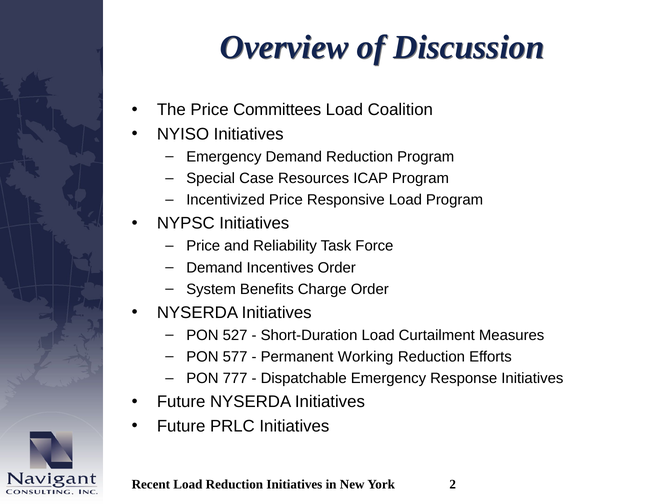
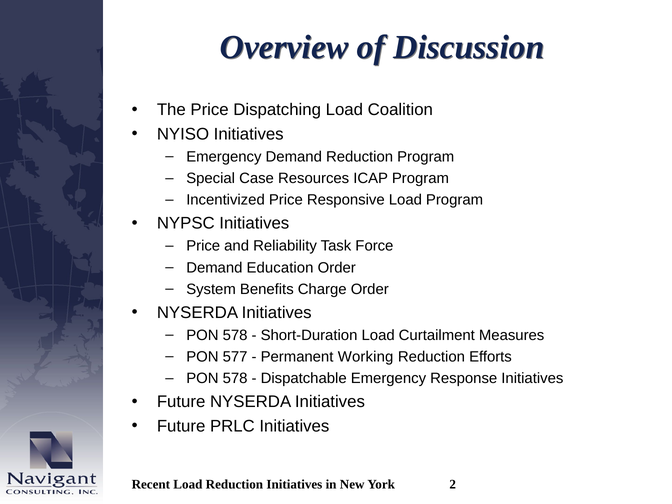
Committees: Committees -> Dispatching (277, 110)
Incentives: Incentives -> Education (280, 268)
527: 527 -> 578 (235, 335)
777: 777 -> 578 (235, 378)
